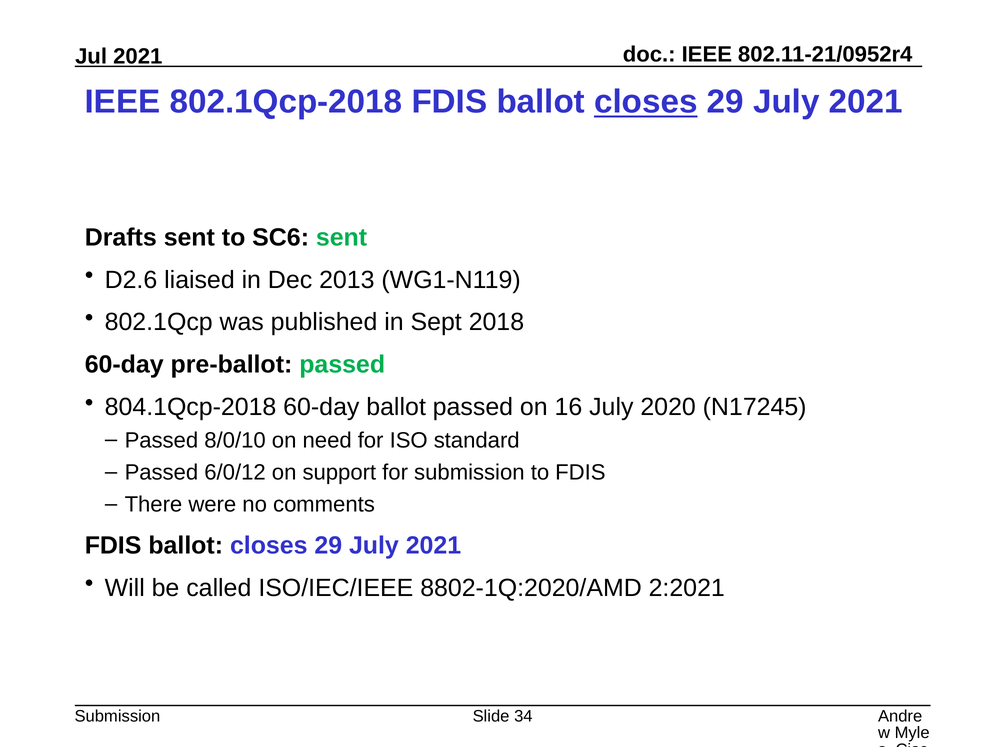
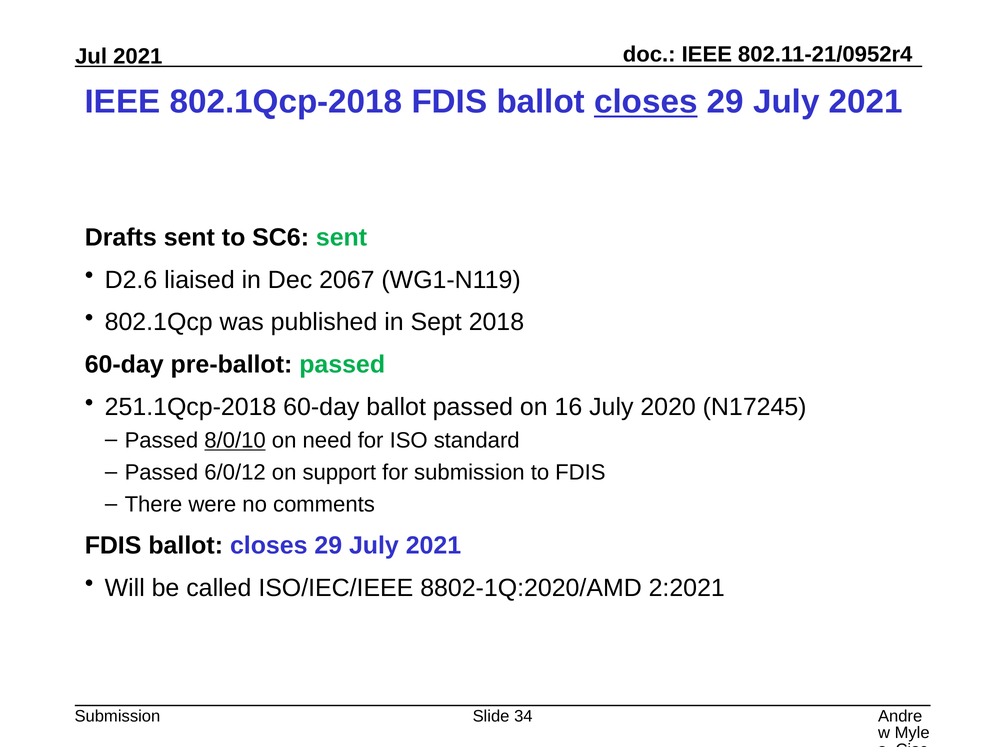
2013: 2013 -> 2067 (347, 280)
804.1Qcp-2018: 804.1Qcp-2018 -> 251.1Qcp-2018 (191, 407)
8/0/10 underline: none -> present (235, 441)
